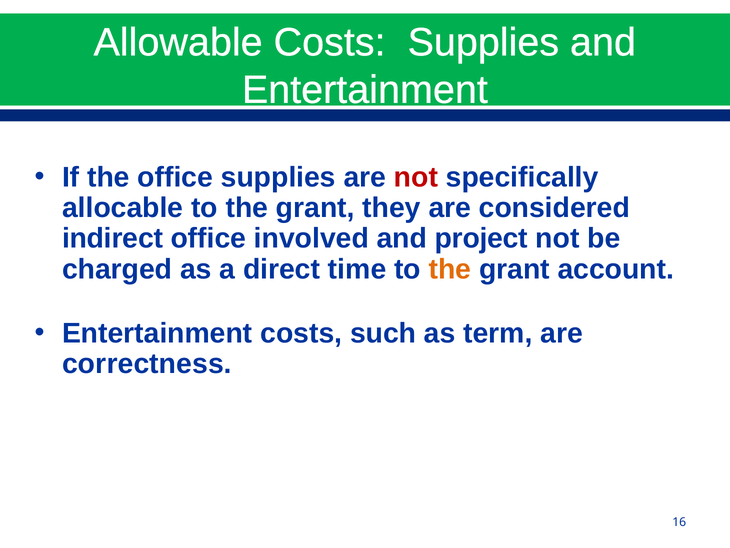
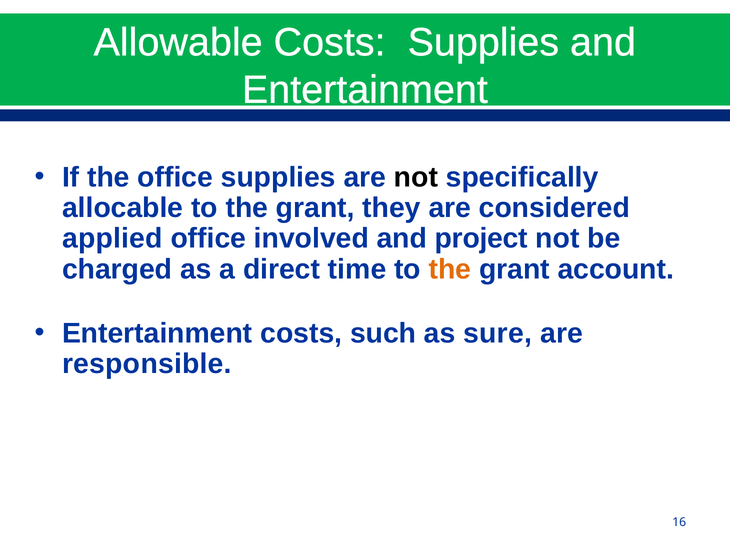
not colour: red -> black (416, 177)
indirect: indirect -> applied (112, 238)
term: term -> sure (498, 333)
correctness: correctness -> responsible (147, 364)
